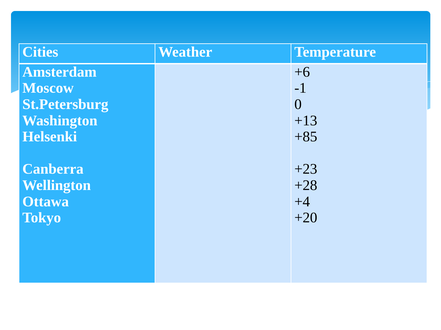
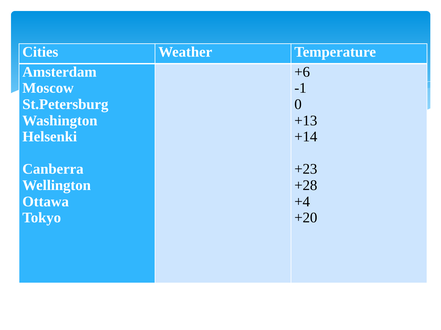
+85: +85 -> +14 (306, 137)
